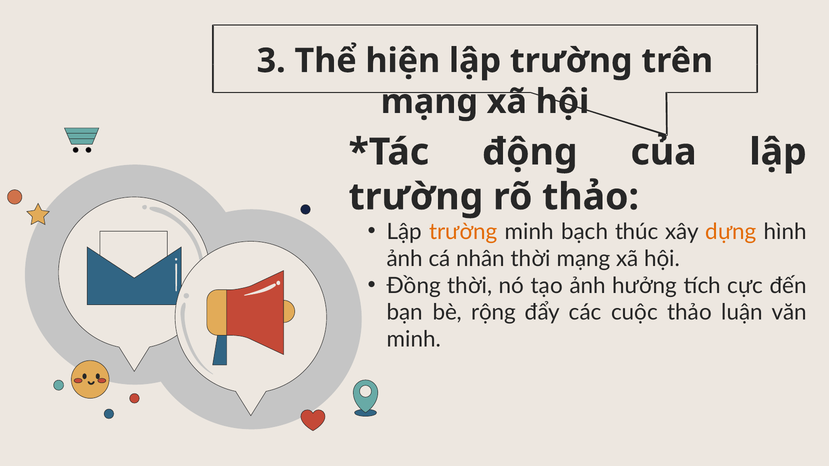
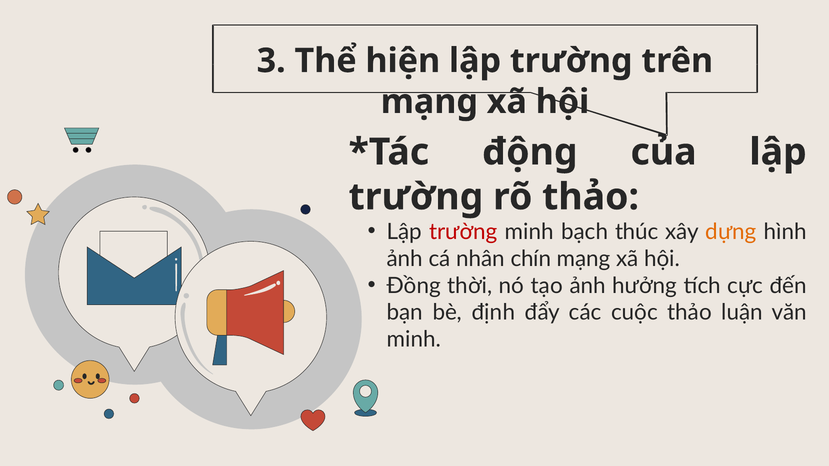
trường colour: orange -> red (463, 232)
nhân thời: thời -> chín (531, 259)
rộng: rộng -> định (493, 313)
